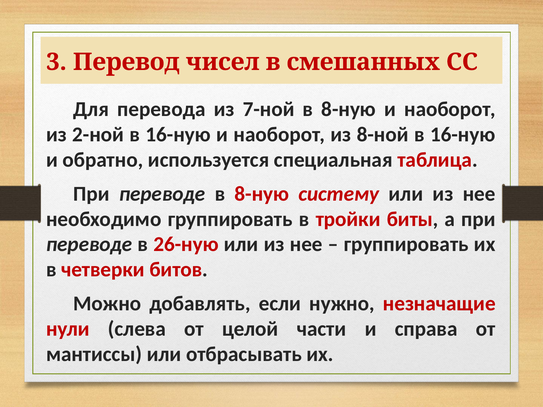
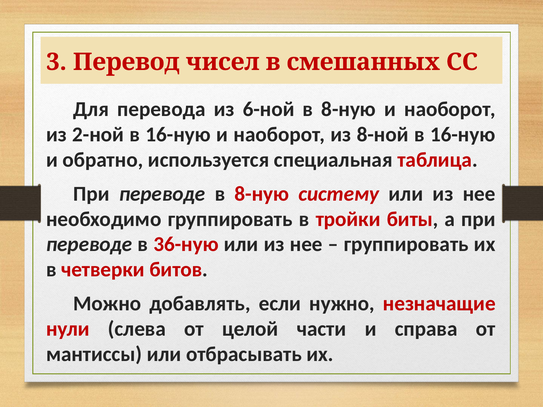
7-ной: 7-ной -> 6-ной (269, 109)
26-ную: 26-ную -> 36-ную (186, 244)
